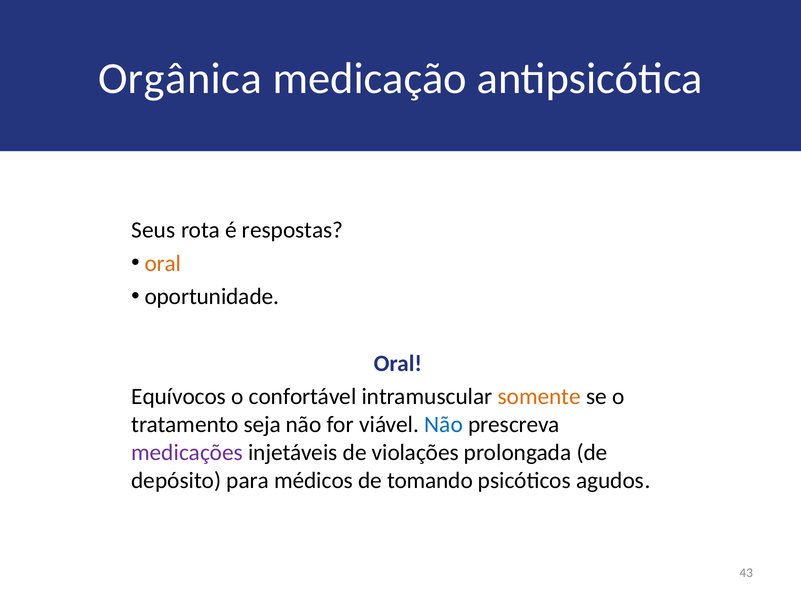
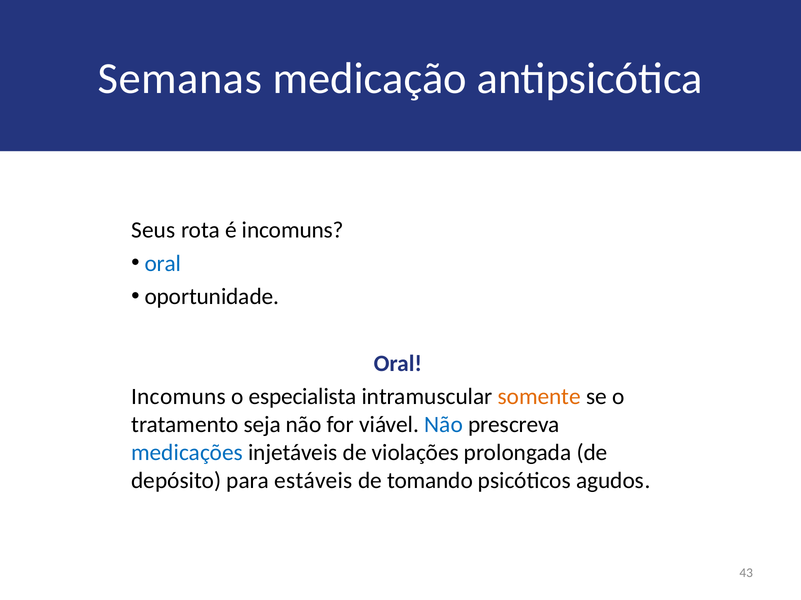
Orgânica: Orgânica -> Semanas (180, 79)
é respostas: respostas -> incomuns (293, 230)
oral colour: orange -> blue (163, 264)
Equívocos: Equívocos -> Incomuns (179, 397)
confortável: confortável -> especialista (303, 397)
medicações colour: purple -> blue (187, 453)
médicos: médicos -> estáveis (313, 481)
